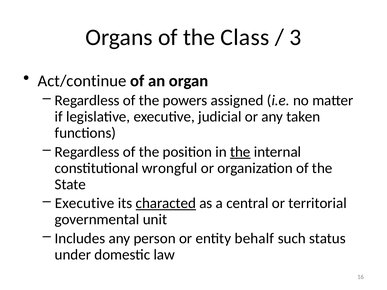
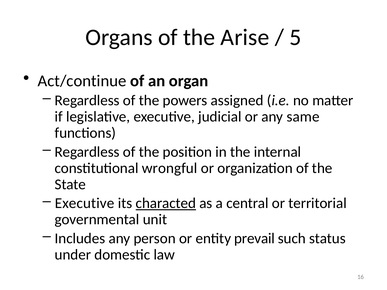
Class: Class -> Arise (245, 37)
3: 3 -> 5 (295, 37)
taken: taken -> same (303, 117)
the underline: present -> none (240, 152)
behalf: behalf -> prevail (255, 239)
